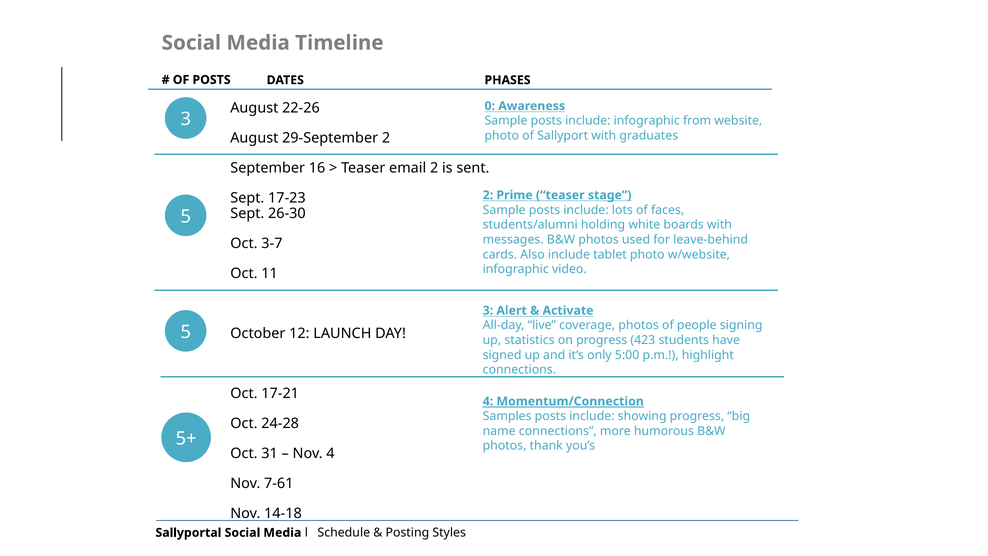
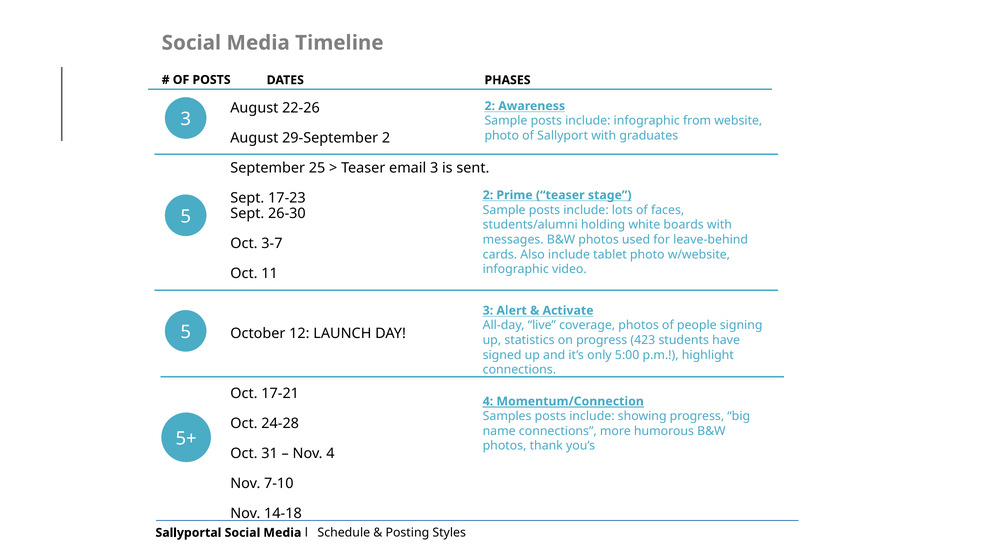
0: 0 -> 2 (490, 106)
16: 16 -> 25 (317, 168)
email 2: 2 -> 3 (434, 168)
7-61: 7-61 -> 7-10 (279, 483)
